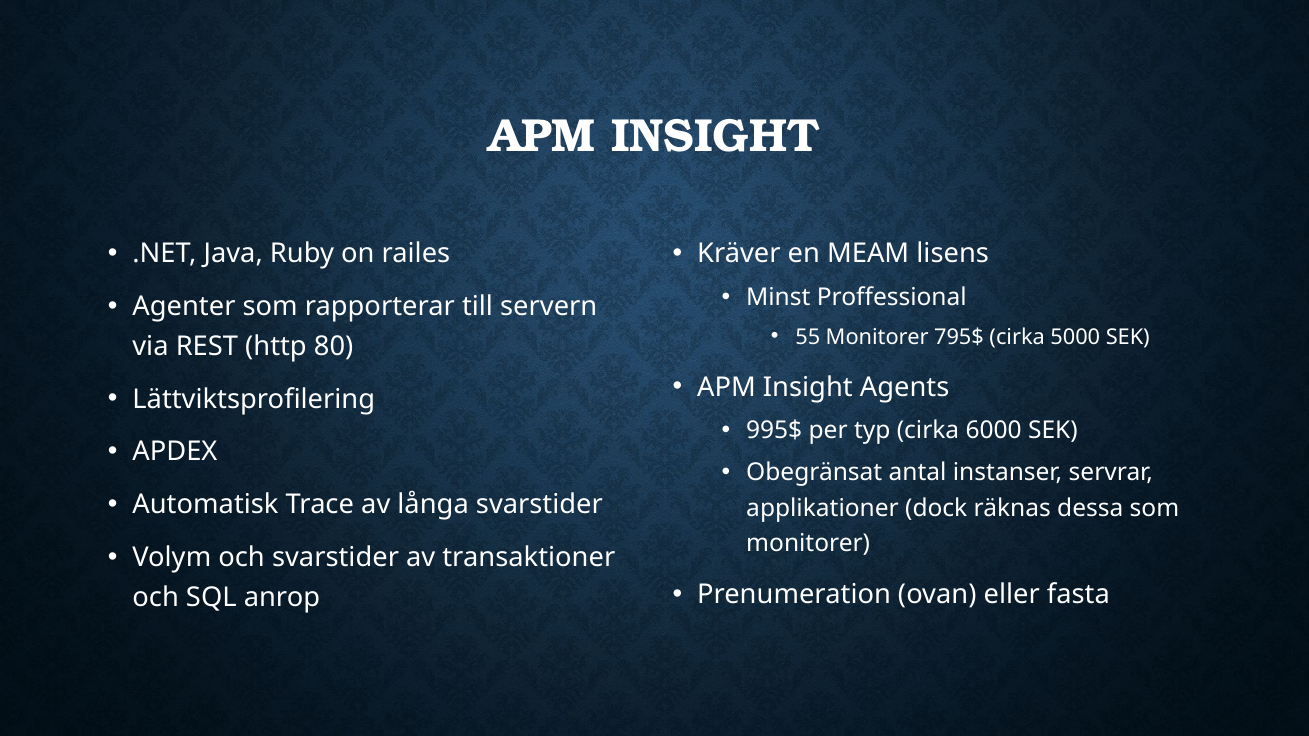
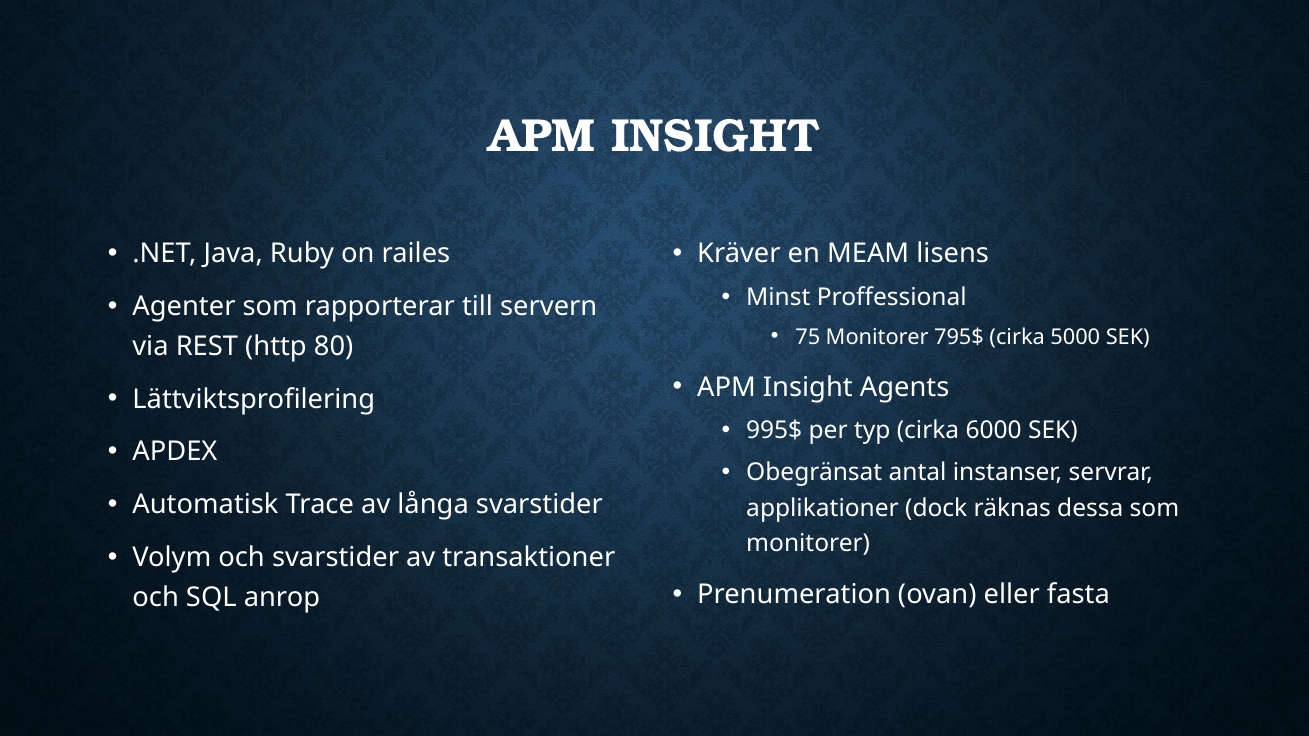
55: 55 -> 75 (808, 337)
